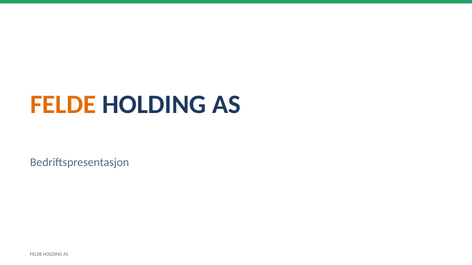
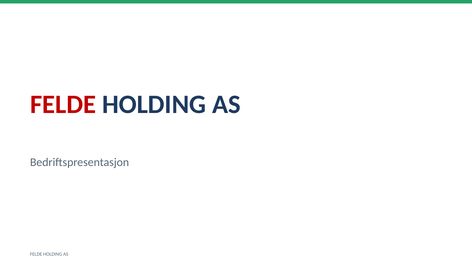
FELDE colour: orange -> red (63, 105)
